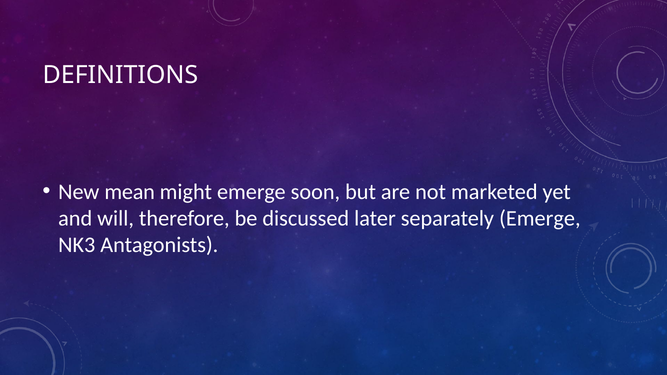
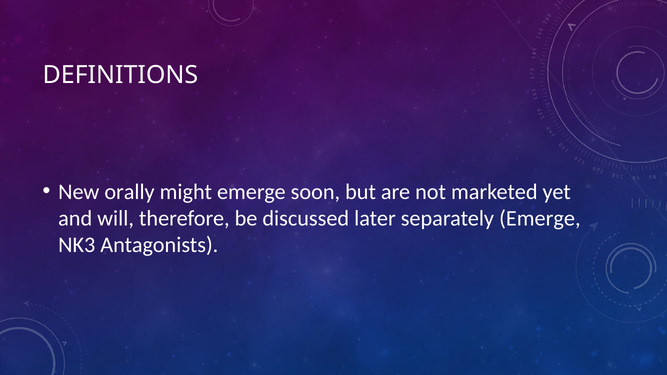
mean: mean -> orally (130, 192)
